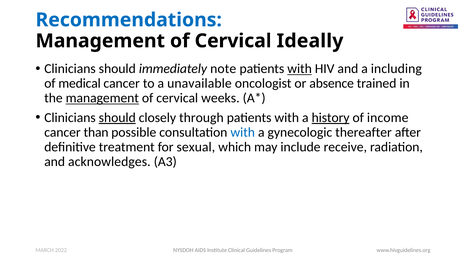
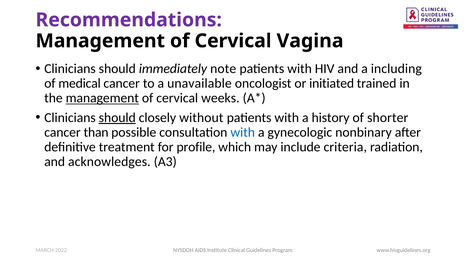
Recommendations colour: blue -> purple (129, 20)
Ideally: Ideally -> Vagina (310, 41)
with underline: present -> none (300, 69)
absence: absence -> initiated (332, 83)
through: through -> without (201, 118)
history underline: present -> none (331, 118)
income: income -> shorter (388, 118)
thereafter: thereafter -> nonbinary (364, 132)
sexual: sexual -> profile (196, 147)
receive: receive -> criteria (345, 147)
